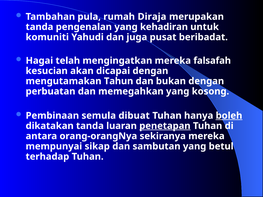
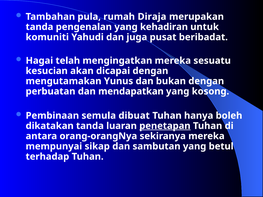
falsafah: falsafah -> sesuatu (212, 61)
Tahun: Tahun -> Yunus (119, 81)
memegahkan: memegahkan -> mendapatkan (131, 91)
boleh underline: present -> none (229, 116)
